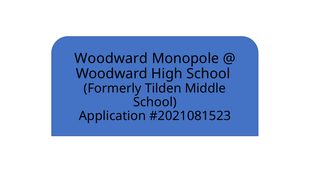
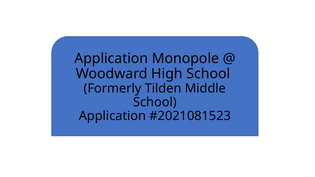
Woodward: Woodward -> Application (111, 59)
